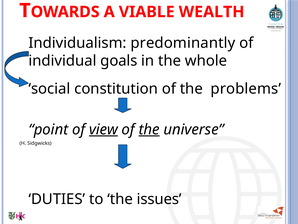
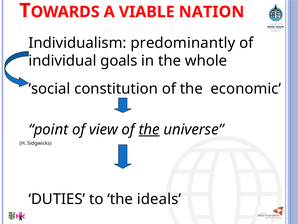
WEALTH: WEALTH -> NATION (212, 12)
problems: problems -> economic (246, 88)
view underline: present -> none (103, 129)
issues: issues -> ideals (159, 199)
